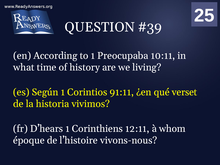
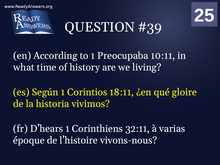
91:11: 91:11 -> 18:11 (122, 92)
verset: verset -> gloire (184, 92)
12:11: 12:11 -> 32:11 (137, 129)
whom: whom -> varias (172, 129)
